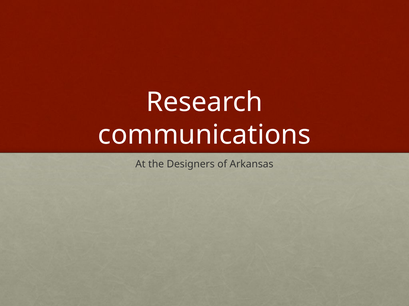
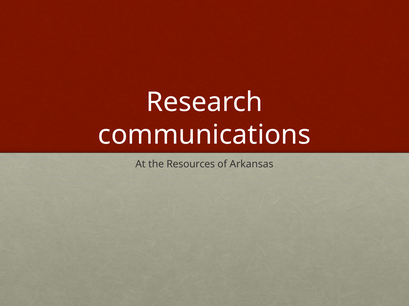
Designers: Designers -> Resources (191, 164)
